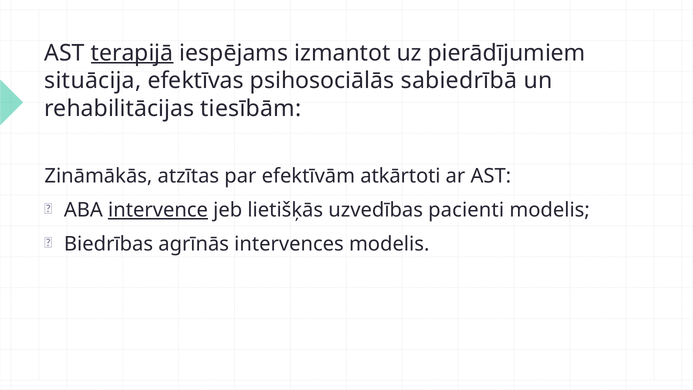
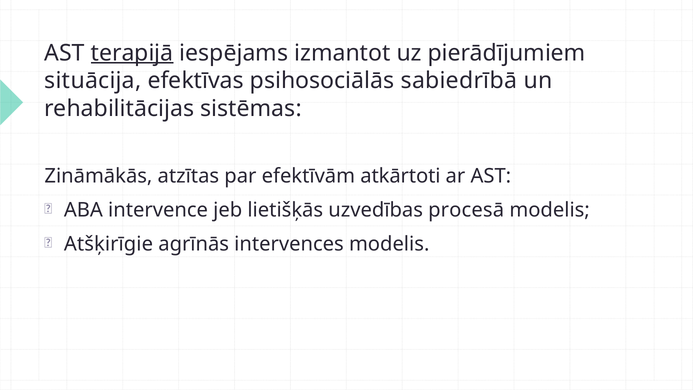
tiesībām: tiesībām -> sistēmas (251, 108)
intervence underline: present -> none (158, 210)
pacienti: pacienti -> procesā (466, 210)
Biedrības: Biedrības -> Atšķirīgie (109, 244)
